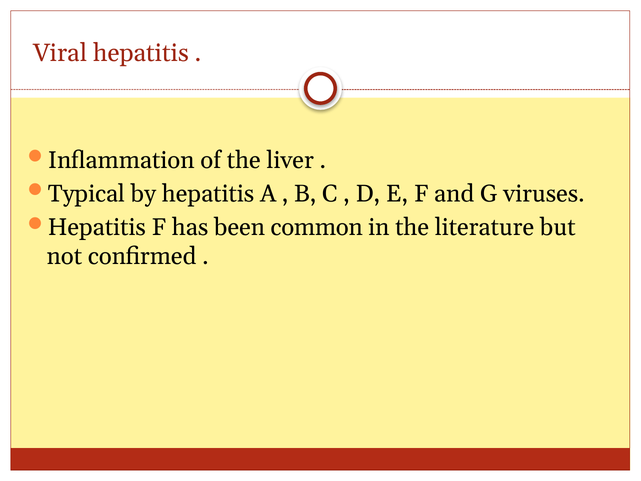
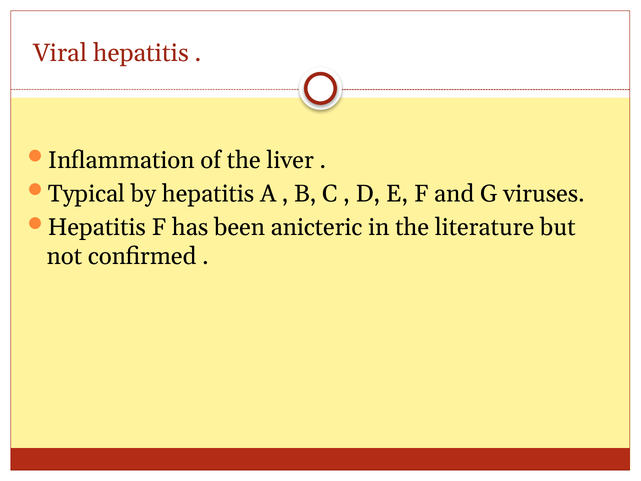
common: common -> anicteric (317, 227)
